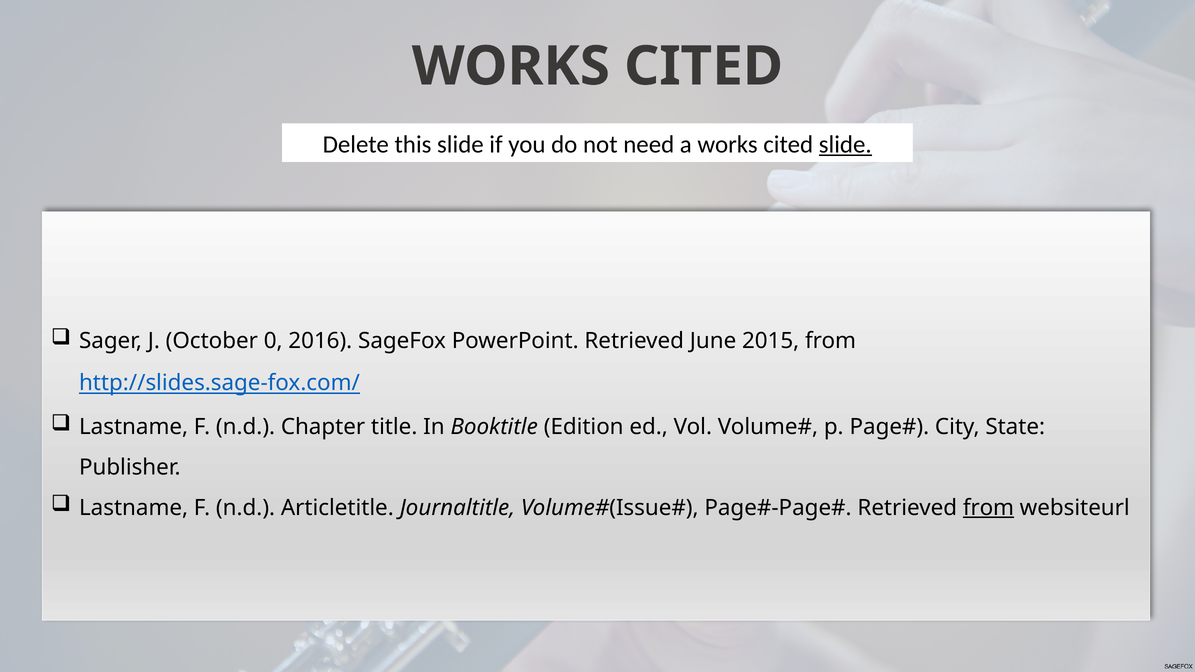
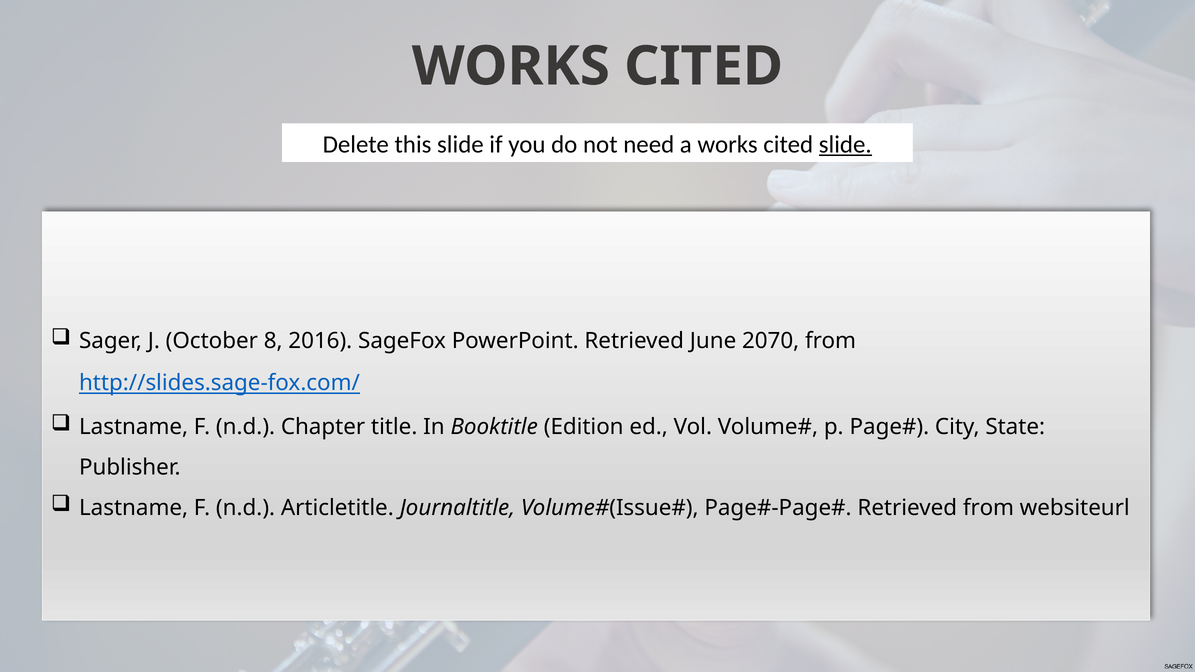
0: 0 -> 8 (273, 341)
2015: 2015 -> 2070 (771, 341)
from underline: present -> none (988, 508)
